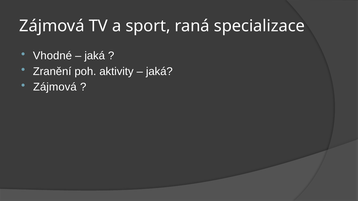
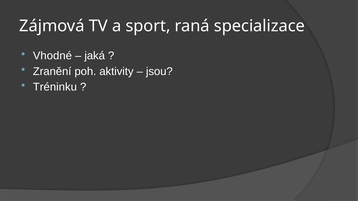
jaká: jaká -> jsou (159, 71)
Zájmová: Zájmová -> Tréninku (55, 87)
